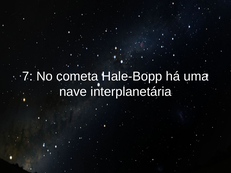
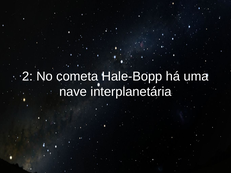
7: 7 -> 2 (27, 76)
